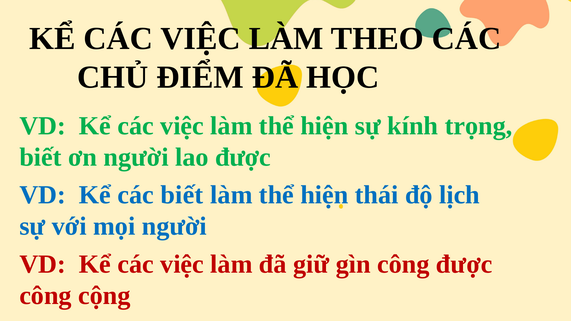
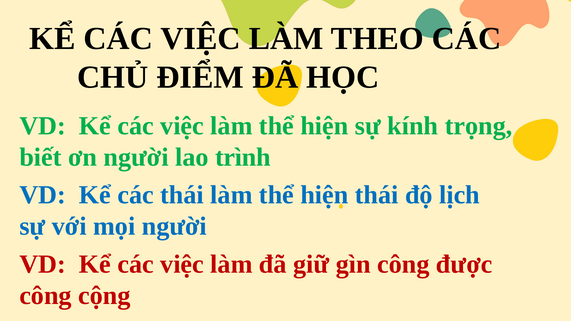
lao được: được -> trình (243, 157)
các biết: biết -> thái (182, 195)
